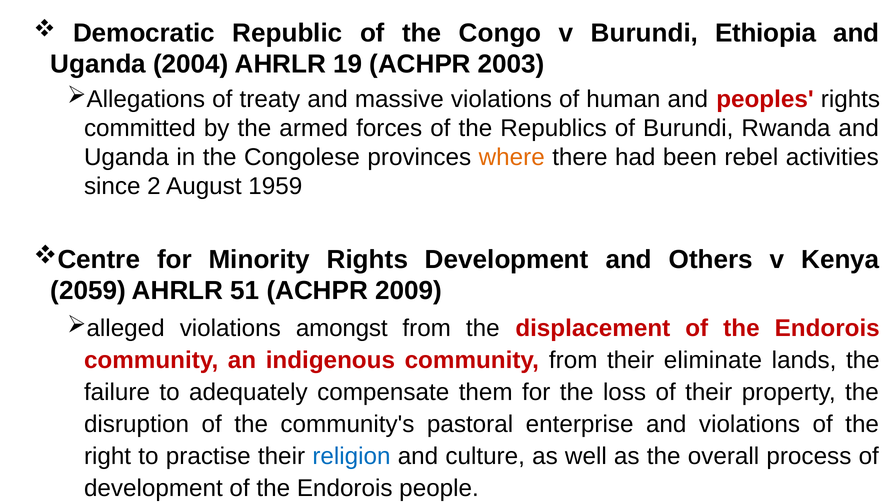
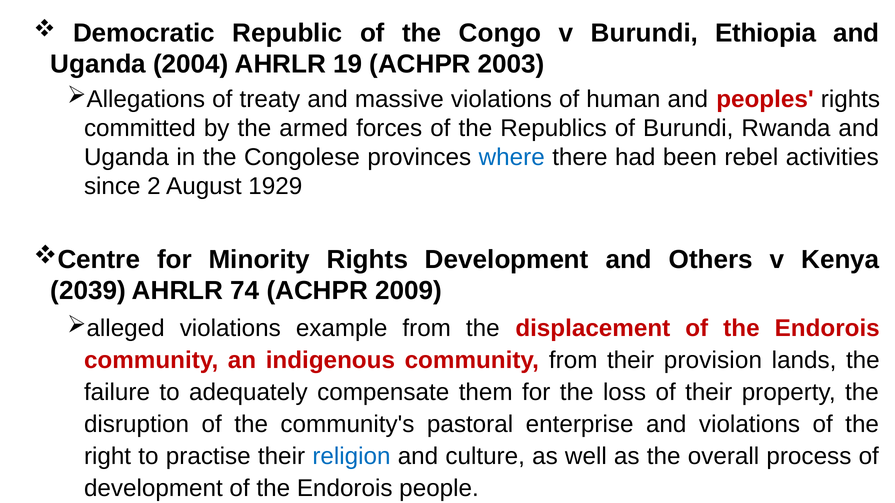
where colour: orange -> blue (512, 157)
1959: 1959 -> 1929 (275, 186)
2059: 2059 -> 2039 (88, 291)
51: 51 -> 74 (245, 291)
amongst: amongst -> example (342, 329)
eliminate: eliminate -> provision (713, 361)
